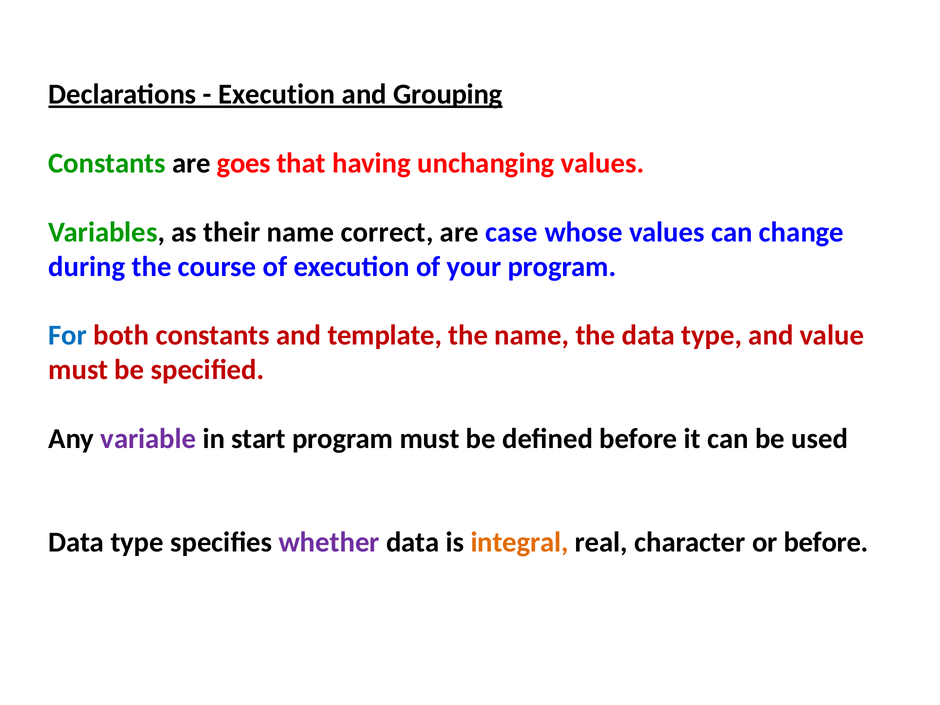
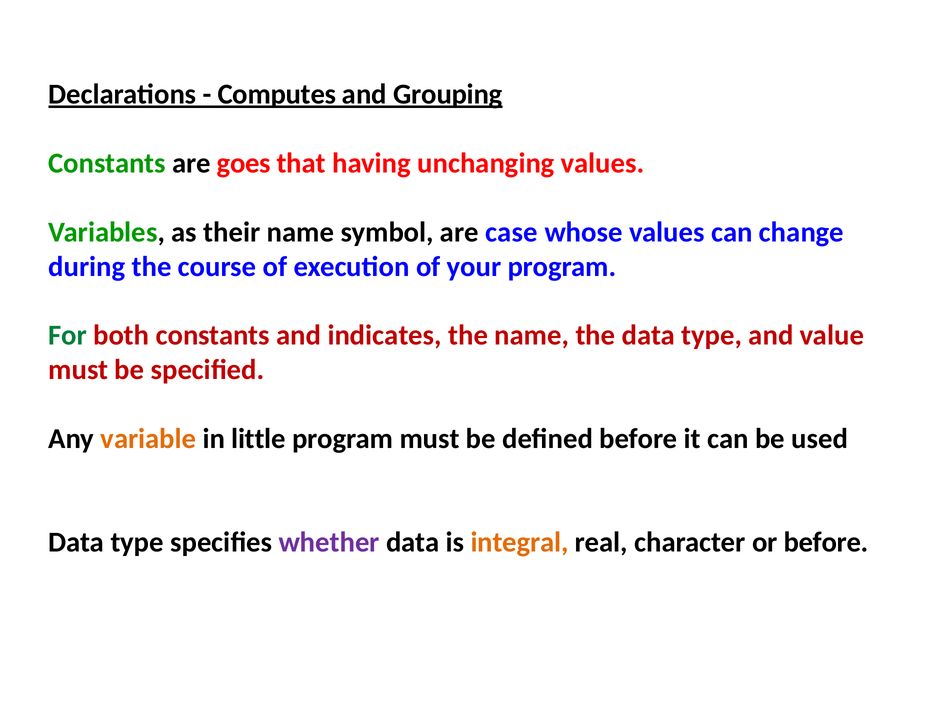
Execution: Execution -> Computes (277, 94)
correct: correct -> symbol (387, 232)
For colour: blue -> green (68, 336)
template: template -> indicates (385, 336)
variable colour: purple -> orange (148, 439)
start: start -> little (259, 439)
